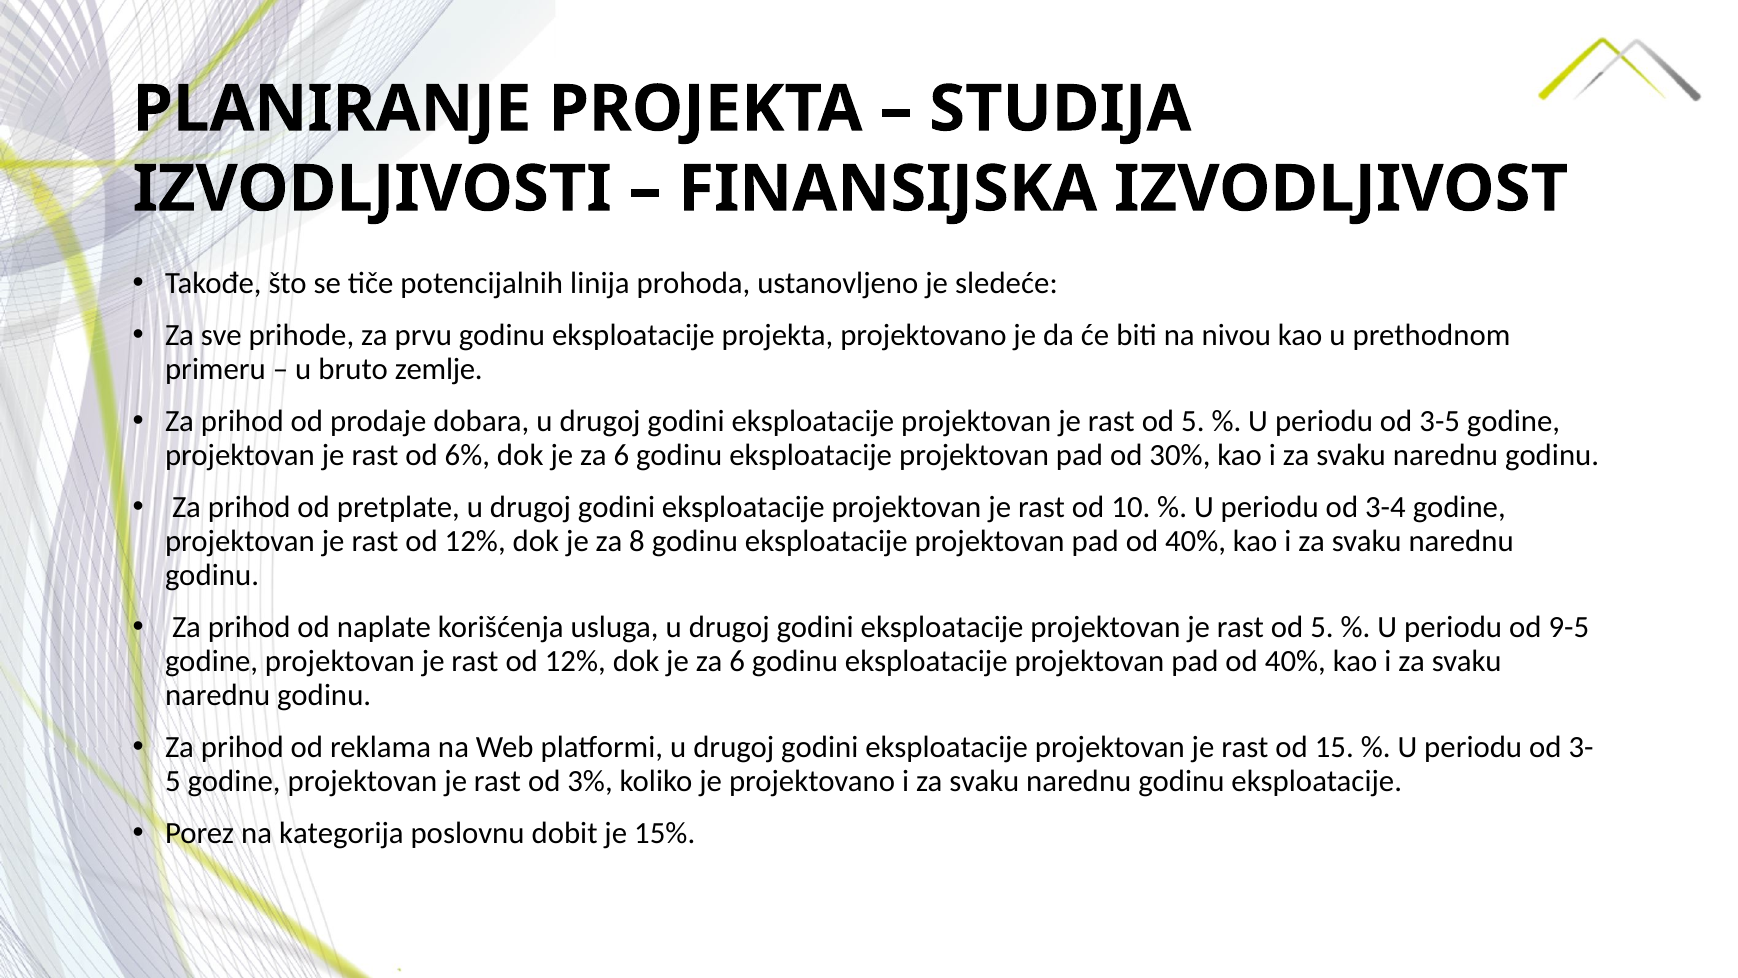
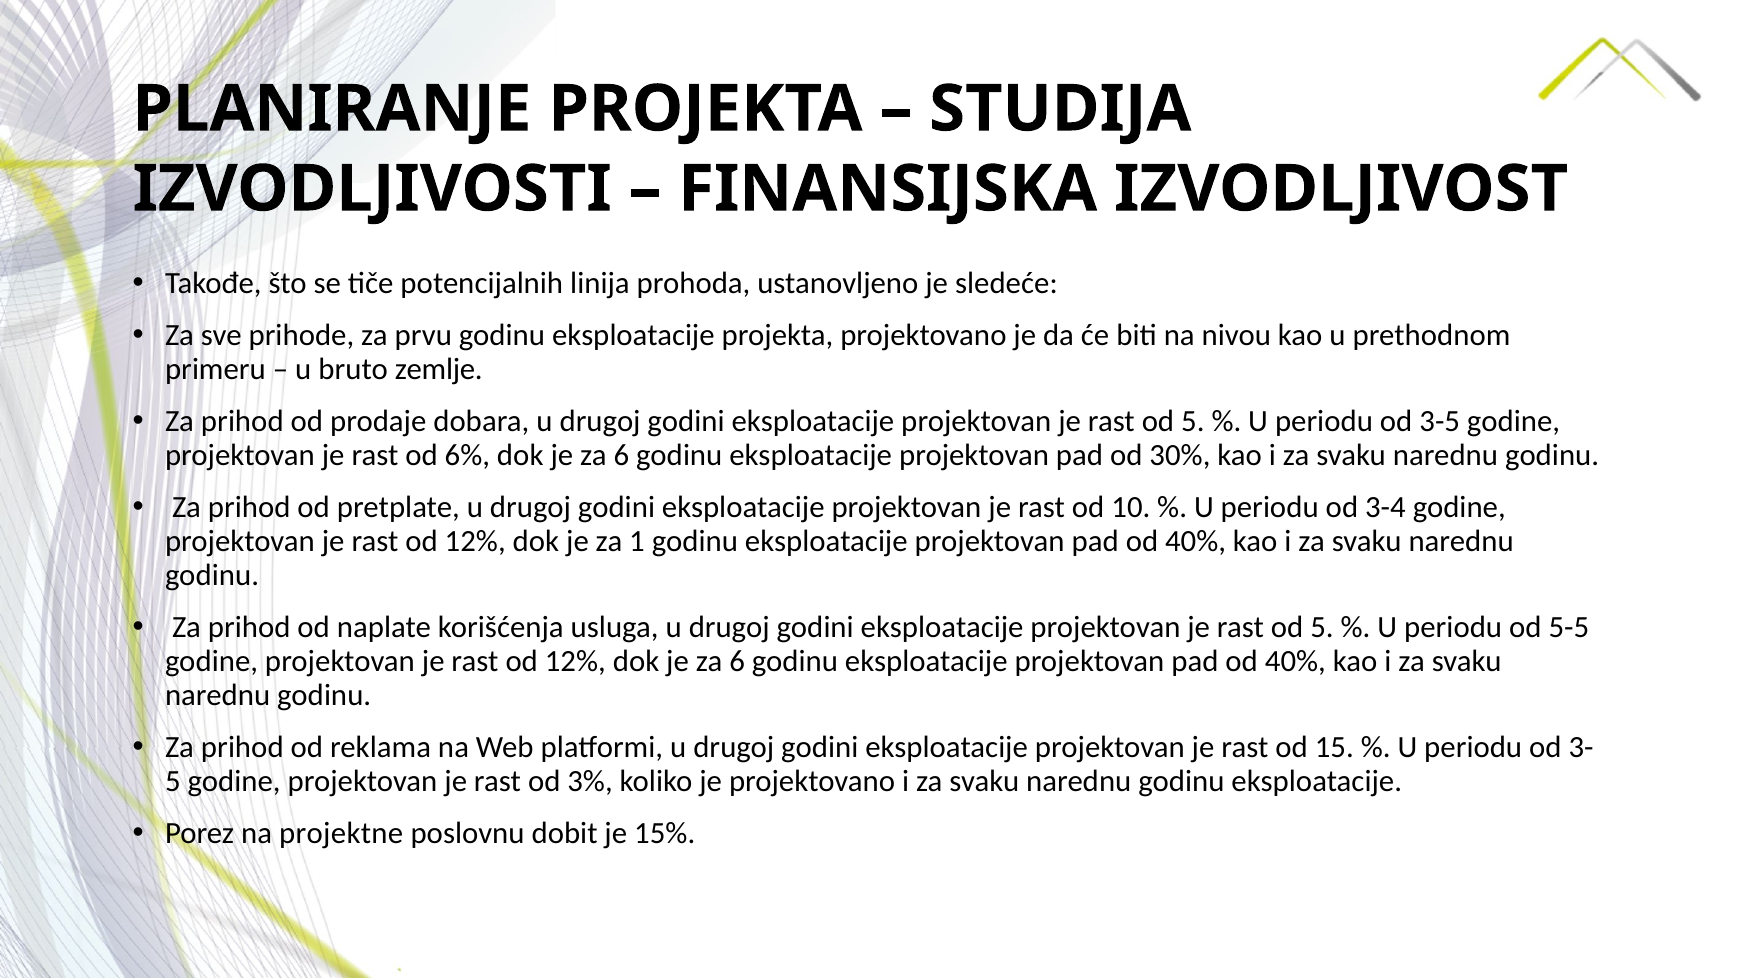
8: 8 -> 1 (637, 541)
9-5: 9-5 -> 5-5 (1569, 627)
kategorija: kategorija -> projektne (341, 833)
